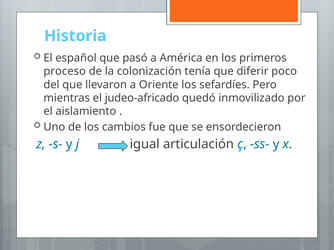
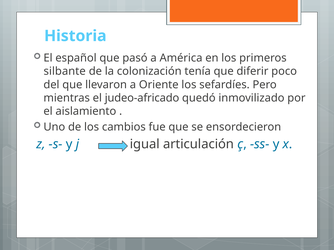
proceso: proceso -> silbante (65, 71)
